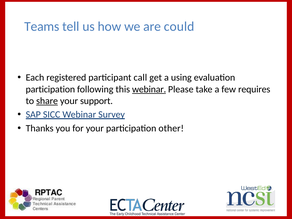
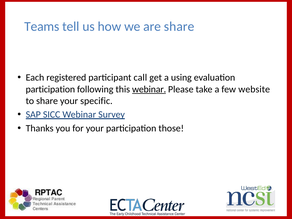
are could: could -> share (179, 26)
requires: requires -> website (254, 89)
share underline: present -> none (47, 101)
support: support -> specific (96, 101)
other: other -> those (171, 128)
